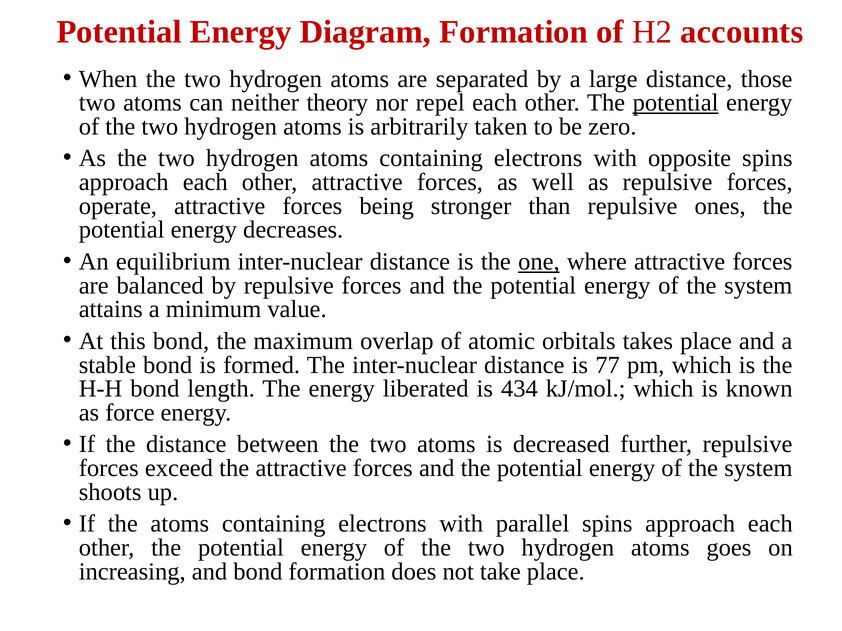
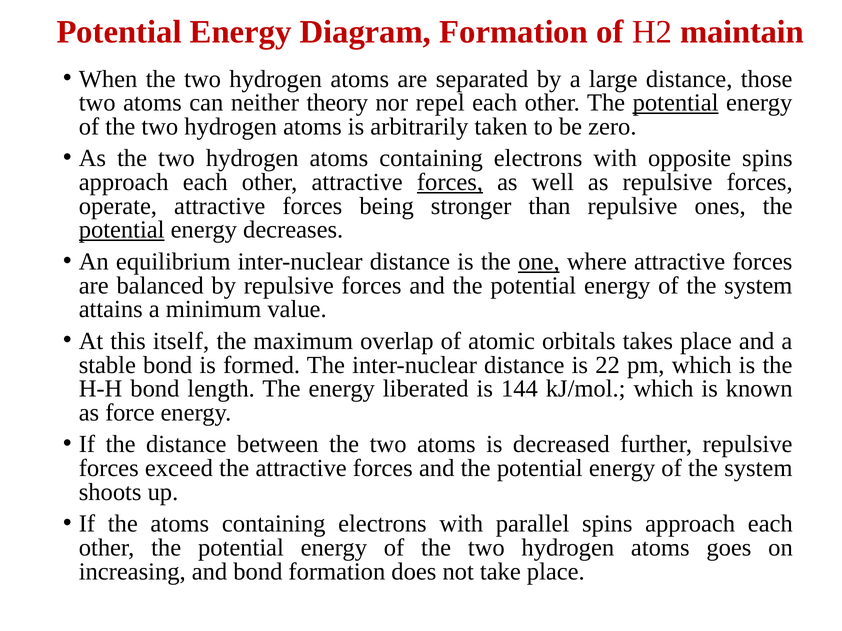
accounts: accounts -> maintain (742, 32)
forces underline: none -> present (450, 182)
potential underline: none -> present (122, 230)
this bond: bond -> itself (181, 341)
77: 77 -> 22 (608, 365)
434: 434 -> 144 (519, 389)
